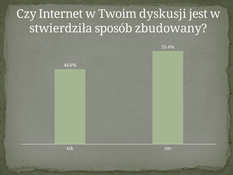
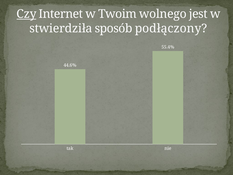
Czy underline: none -> present (26, 14)
dyskusji: dyskusji -> wolnego (163, 14)
zbudowany: zbudowany -> podłączony (171, 28)
